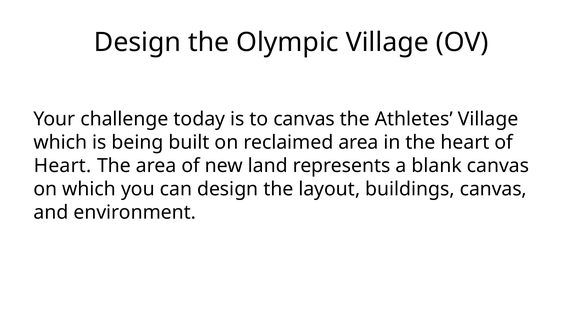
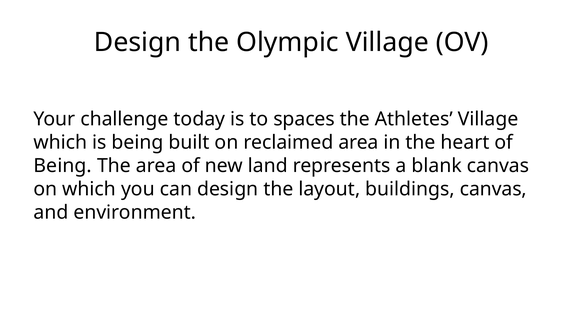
to canvas: canvas -> spaces (304, 119)
Heart: Heart -> Being (63, 166)
